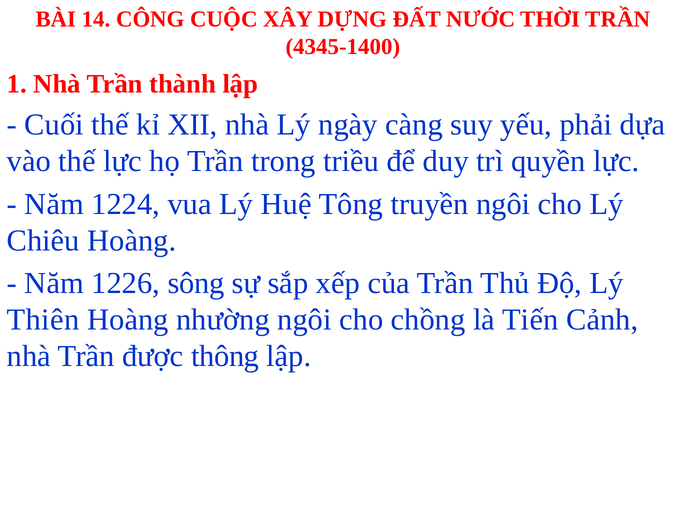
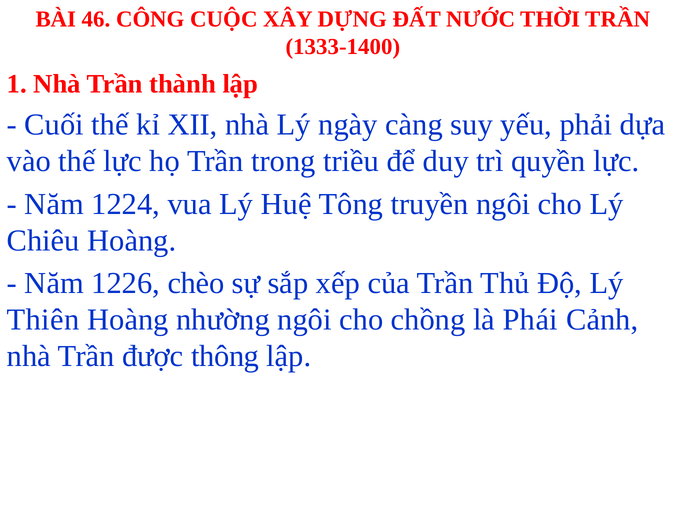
14: 14 -> 46 (96, 19)
4345-1400: 4345-1400 -> 1333-1400 (343, 47)
sông: sông -> chèo (196, 284)
Tiến: Tiến -> Phái (530, 320)
